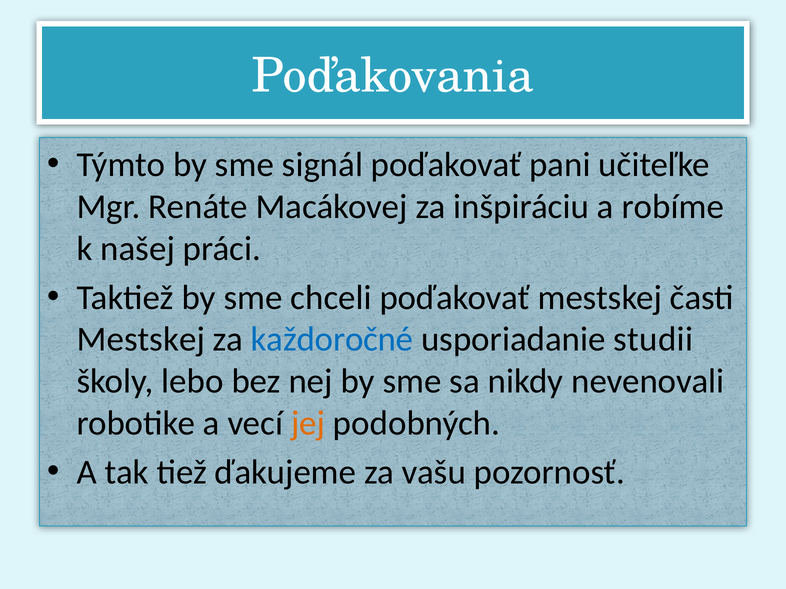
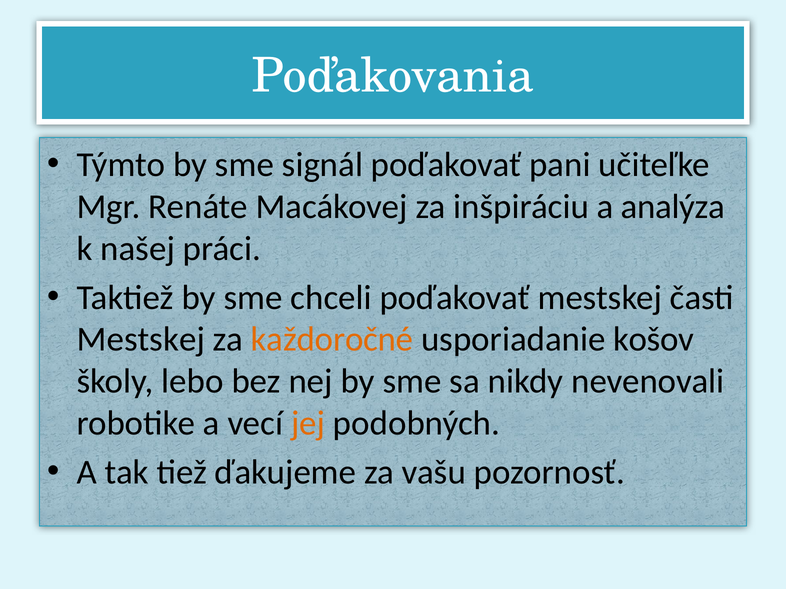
robíme: robíme -> analýza (673, 207)
každoročné colour: blue -> orange (332, 340)
studii: studii -> košov (654, 340)
